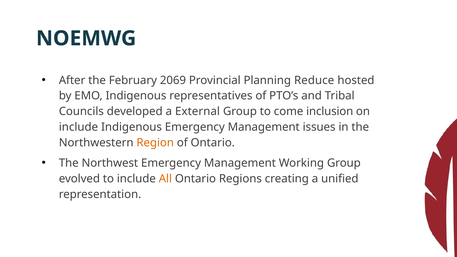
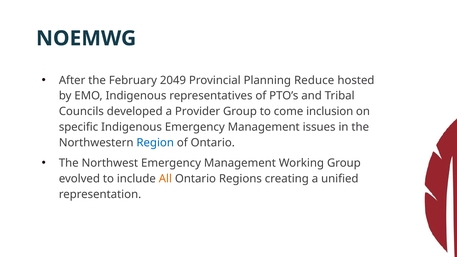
2069: 2069 -> 2049 (173, 80)
External: External -> Provider (198, 112)
include: include -> specific (79, 127)
Region colour: orange -> blue (155, 143)
